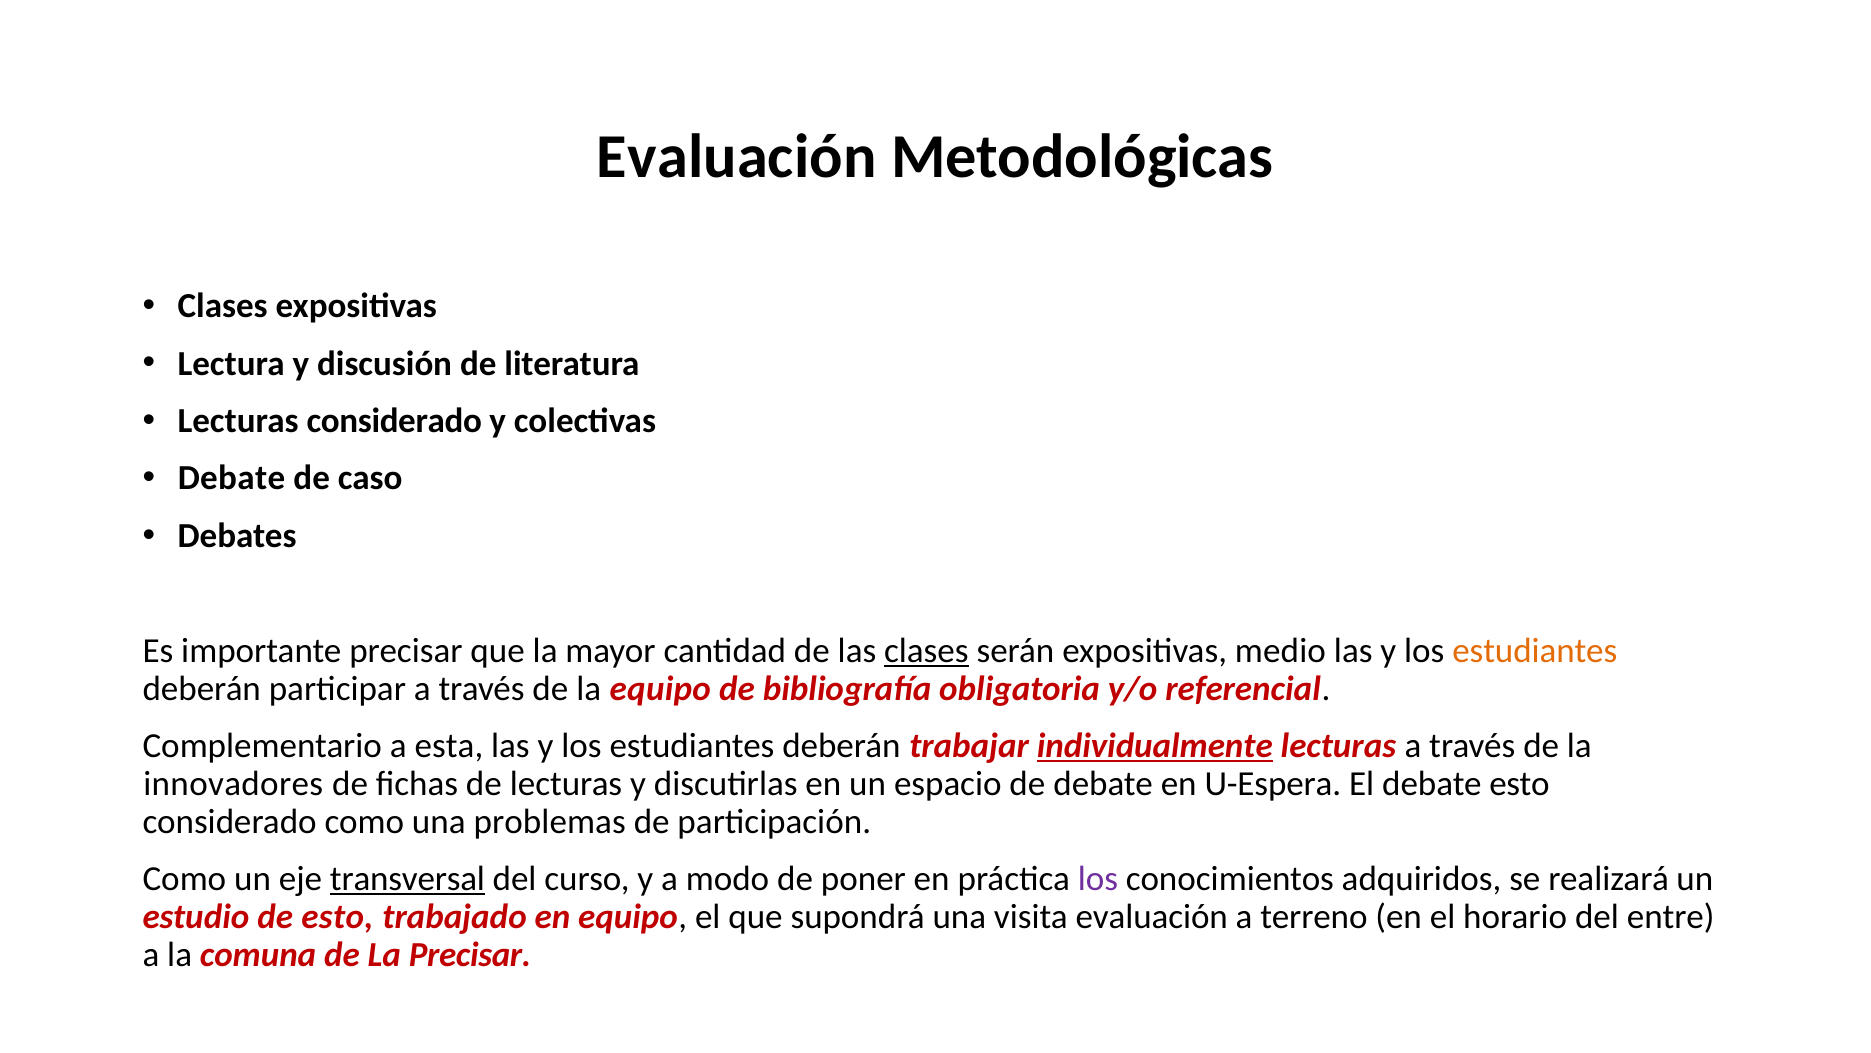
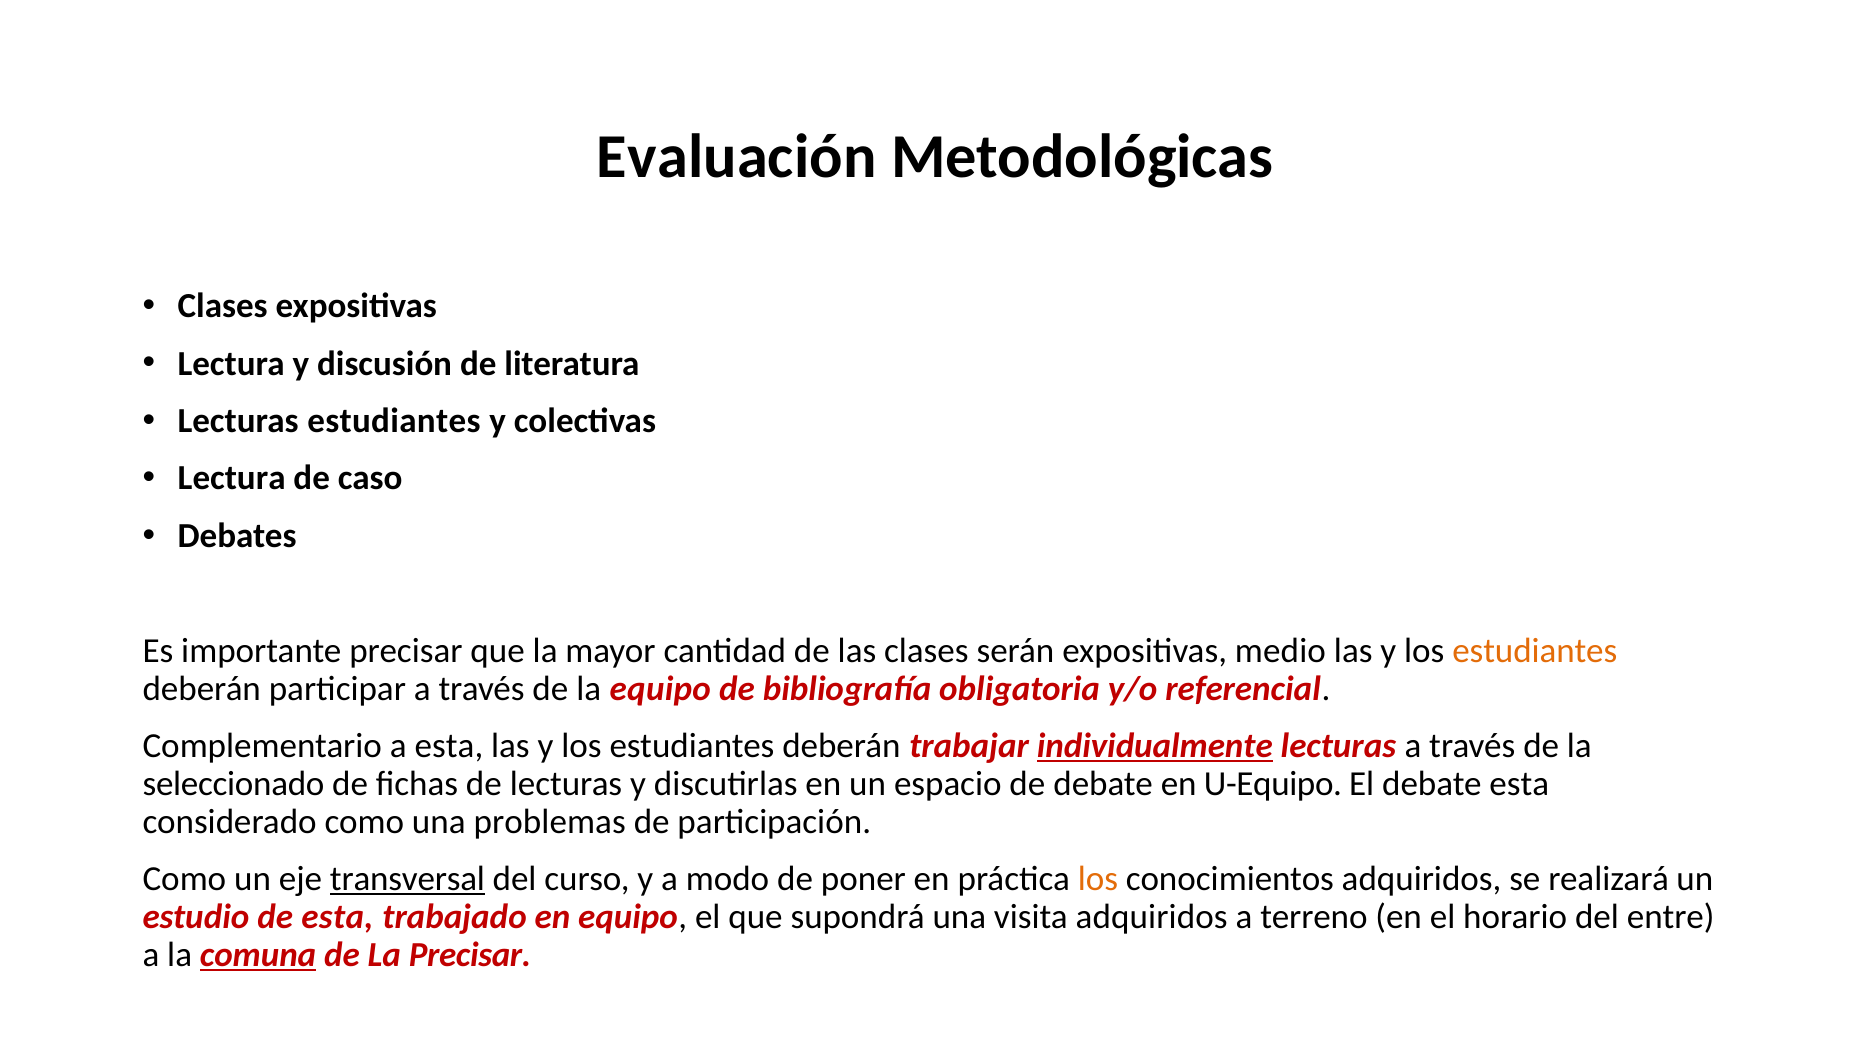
Lecturas considerado: considerado -> estudiantes (394, 421)
Debate: Debate -> Lectura (232, 478)
clases underline: present -> none (926, 650)
innovadores: innovadores -> seleccionado (234, 783)
U-Espera: U-Espera -> U-Equipo (1273, 783)
debate esto: esto -> esta (1519, 783)
los colour: purple -> orange (1098, 879)
de esto: esto -> esta (337, 917)
visita evaluación: evaluación -> adquiridos (1152, 917)
comuna underline: none -> present (258, 955)
